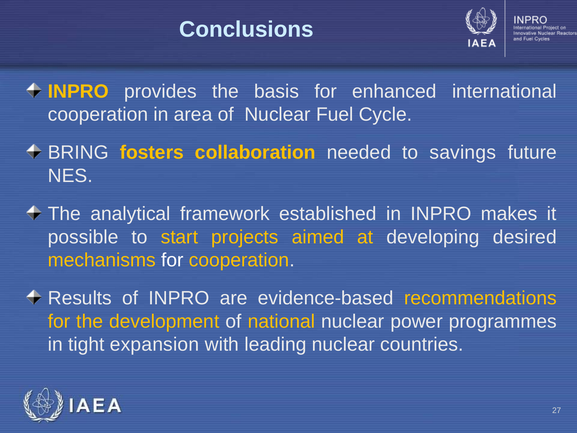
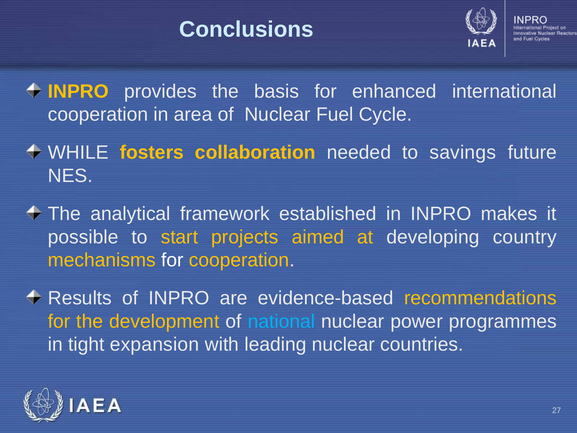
BRING: BRING -> WHILE (78, 153)
desired: desired -> country (525, 237)
national colour: yellow -> light blue (281, 321)
